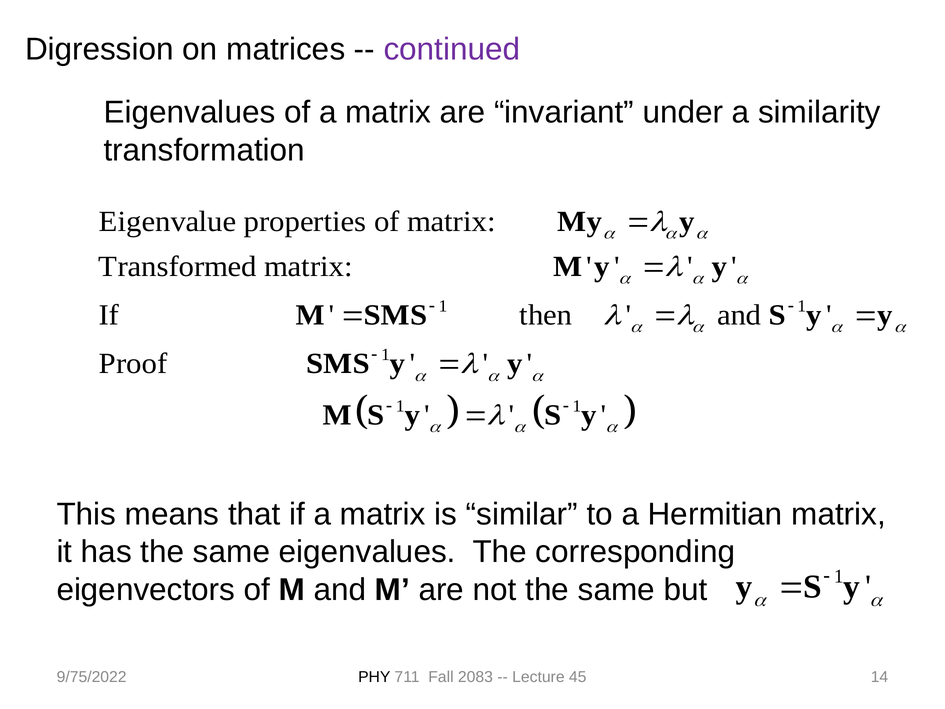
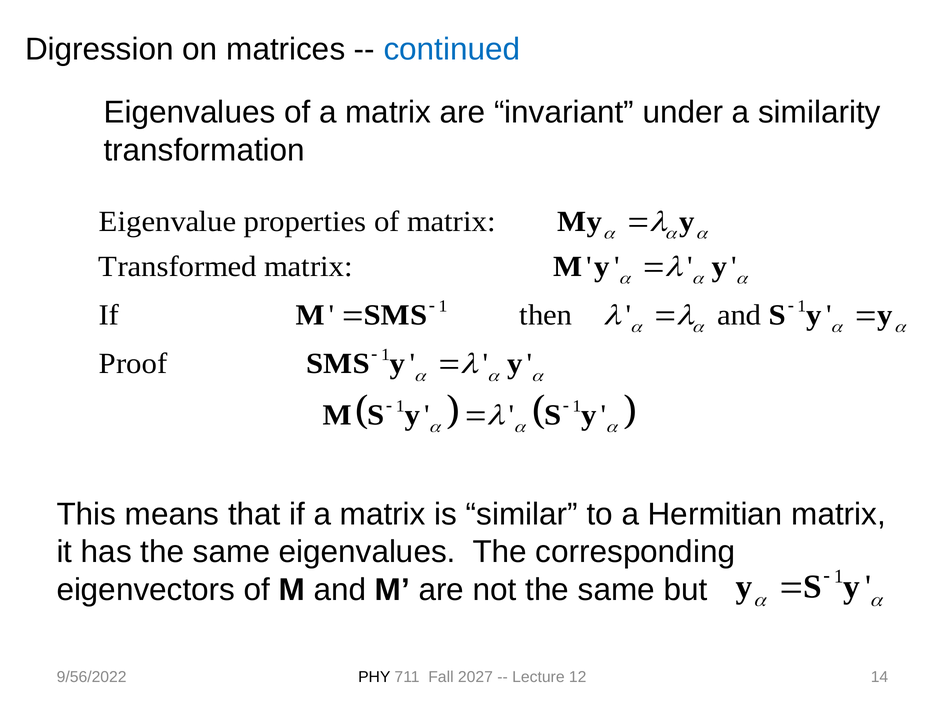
continued colour: purple -> blue (452, 49)
9/75/2022: 9/75/2022 -> 9/56/2022 (92, 677)
2083: 2083 -> 2027 (475, 677)
45: 45 -> 12 (578, 677)
